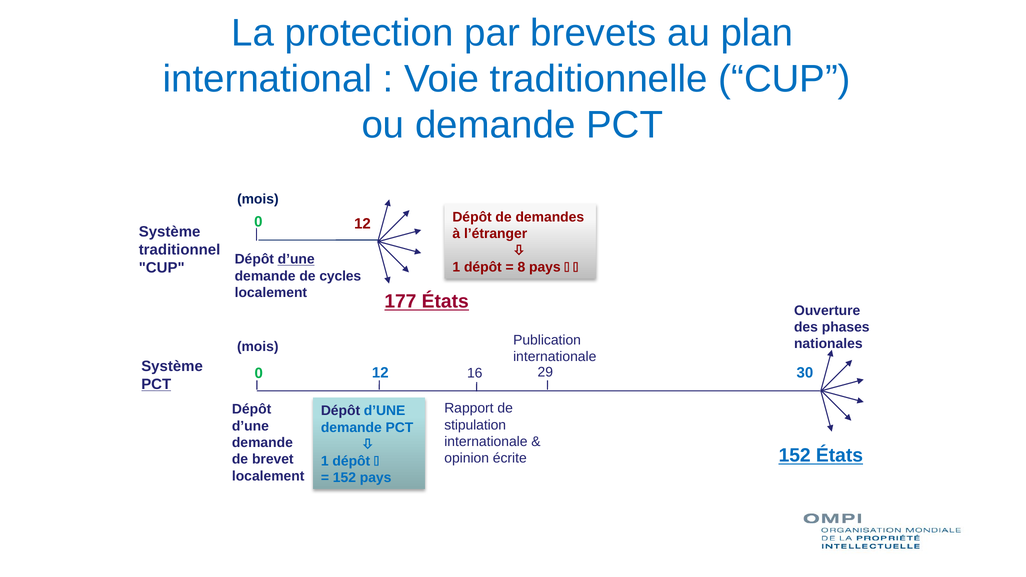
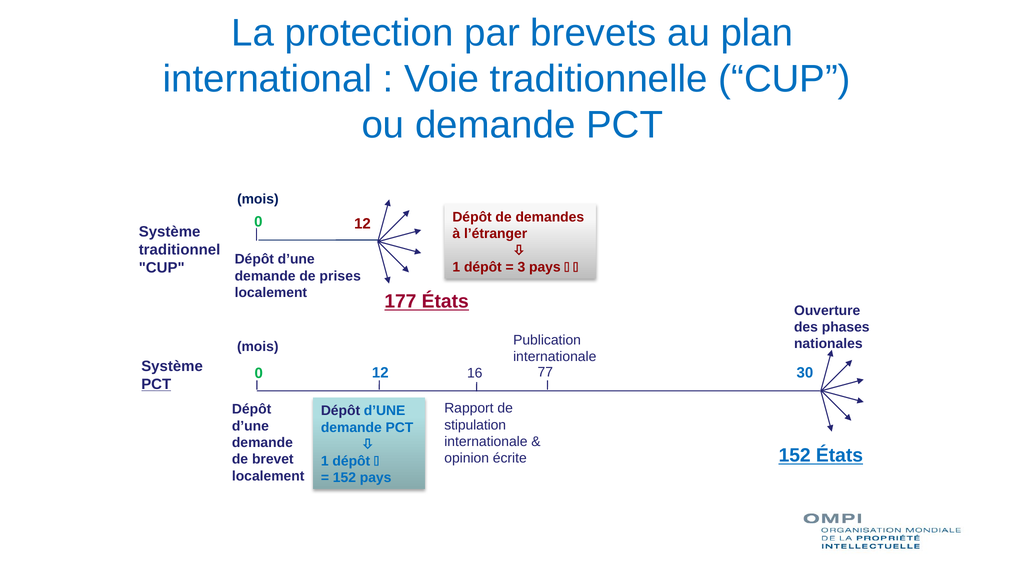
d’une underline: present -> none (296, 259)
8: 8 -> 3 (521, 267)
cycles: cycles -> prises (340, 276)
29: 29 -> 77 (545, 372)
